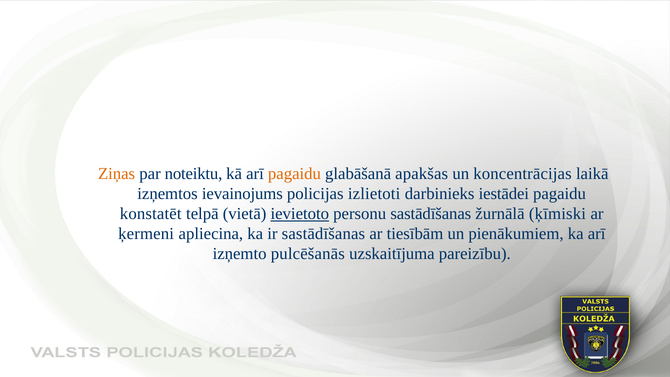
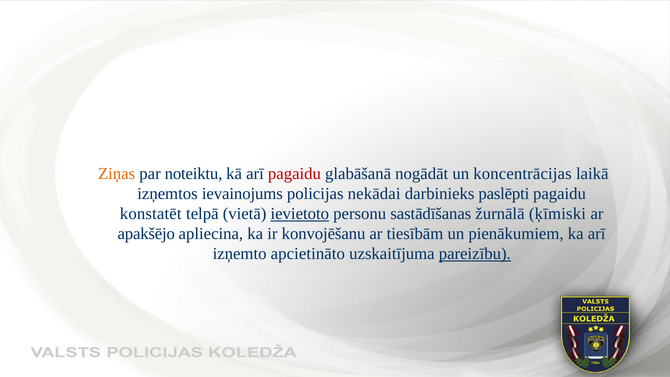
pagaidu colour: orange -> red (294, 173)
apakšas: apakšas -> nogādāt (422, 173)
izlietoti: izlietoti -> nekādai (374, 194)
iestādei: iestādei -> paslēpti (504, 194)
ķermeni: ķermeni -> apakšējo (146, 234)
ir sastādīšanas: sastādīšanas -> konvojēšanu (324, 234)
pulcēšanās: pulcēšanās -> apcietināto (308, 254)
pareizību underline: none -> present (475, 254)
